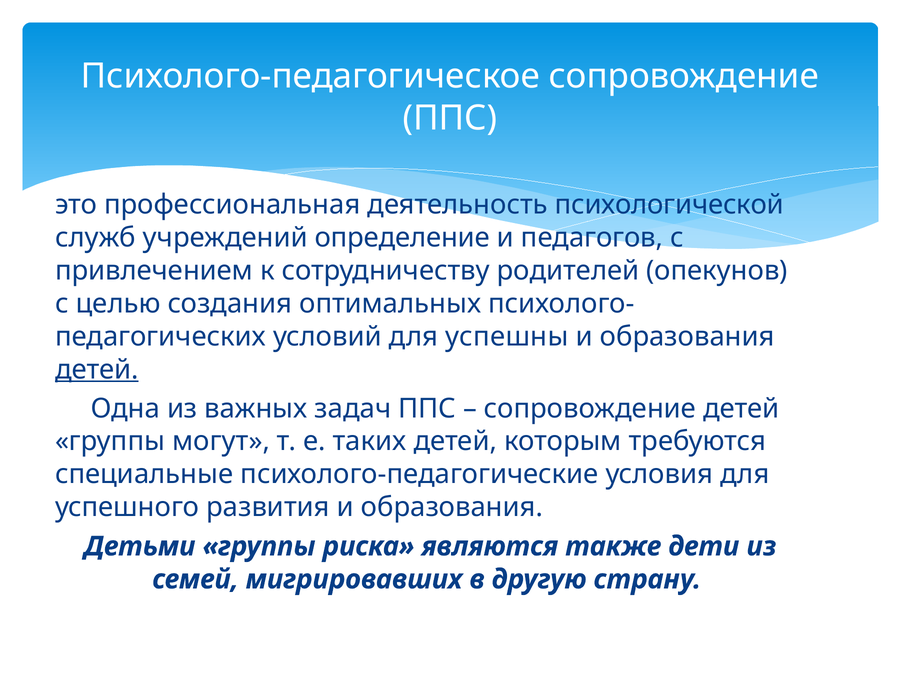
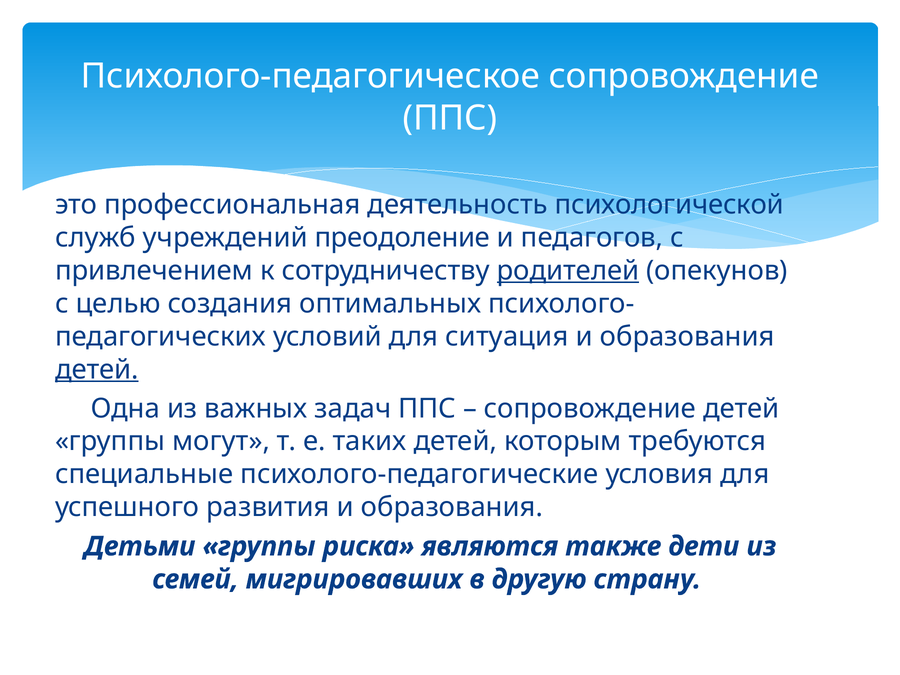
определение: определение -> преодоление (402, 238)
родителей underline: none -> present (568, 270)
успешны: успешны -> ситуация (507, 336)
